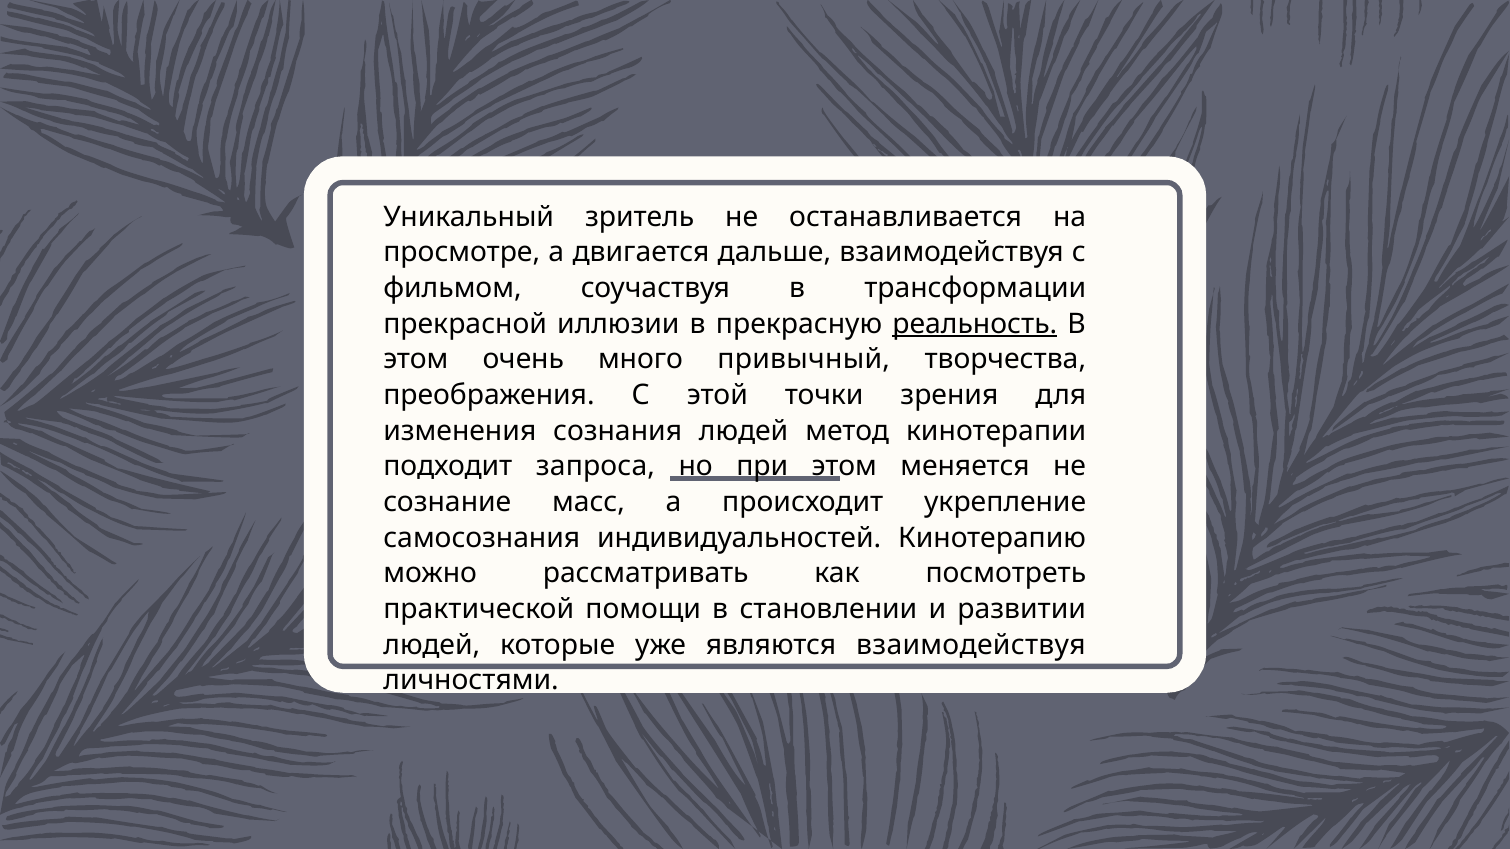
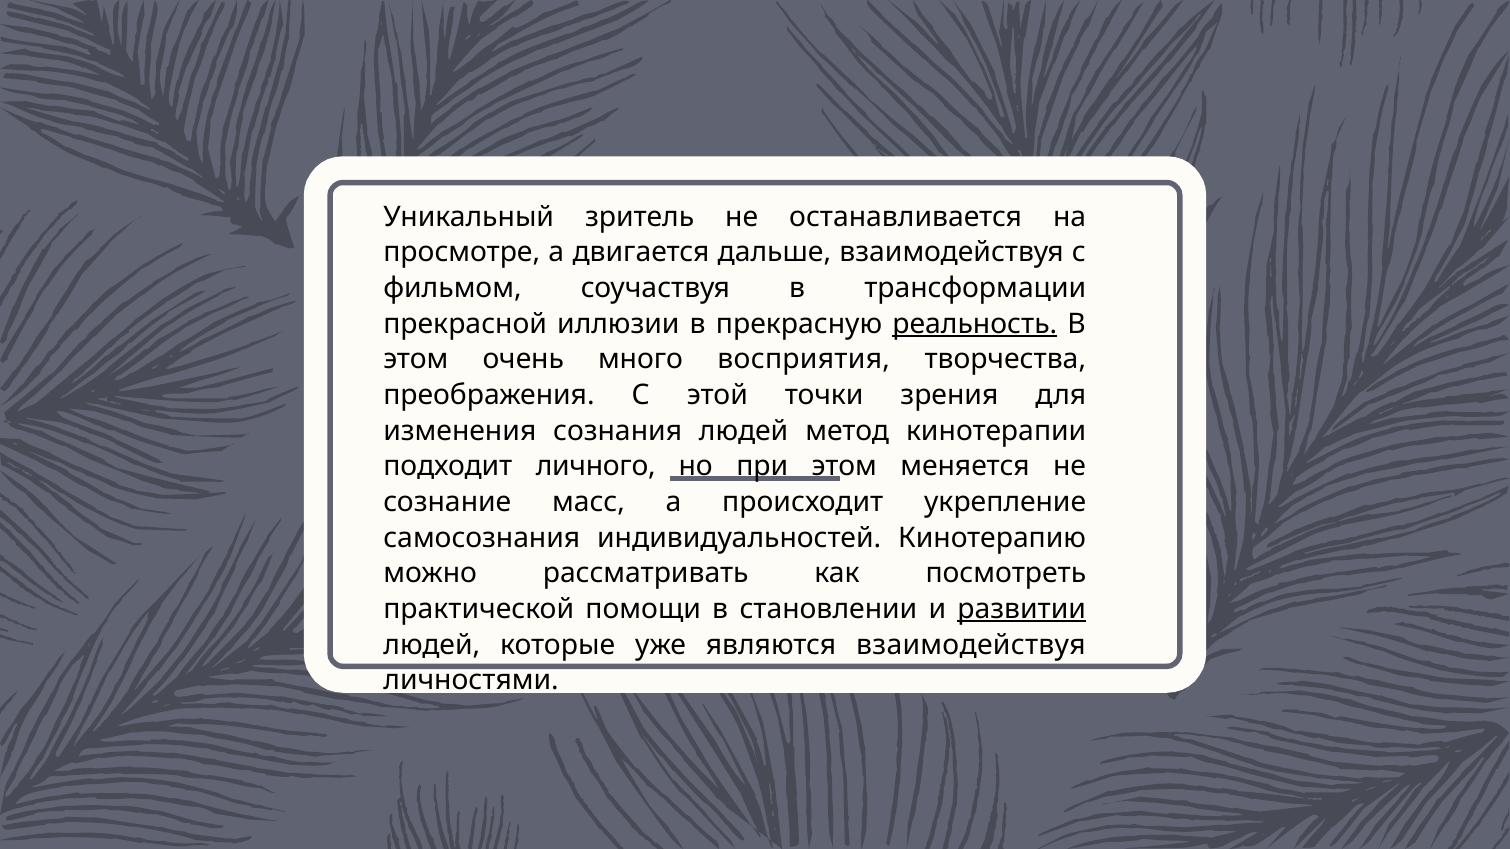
привычный: привычный -> восприятия (804, 360)
запроса: запроса -> личного (596, 467)
развитии underline: none -> present (1022, 609)
